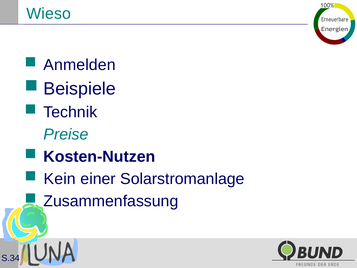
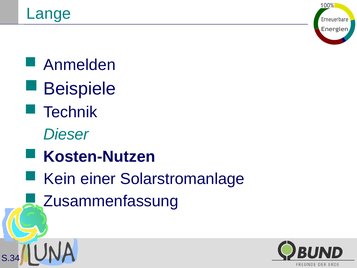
Wieso: Wieso -> Lange (49, 14)
Preise: Preise -> Dieser (66, 134)
